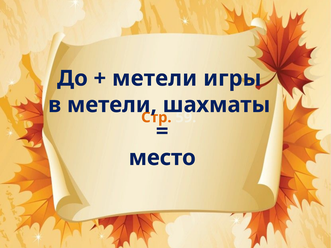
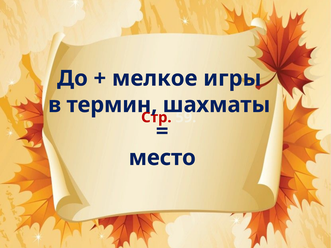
метели: метели -> мелкое (155, 78)
в метели: метели -> термин (112, 105)
Стр colour: orange -> red (156, 118)
